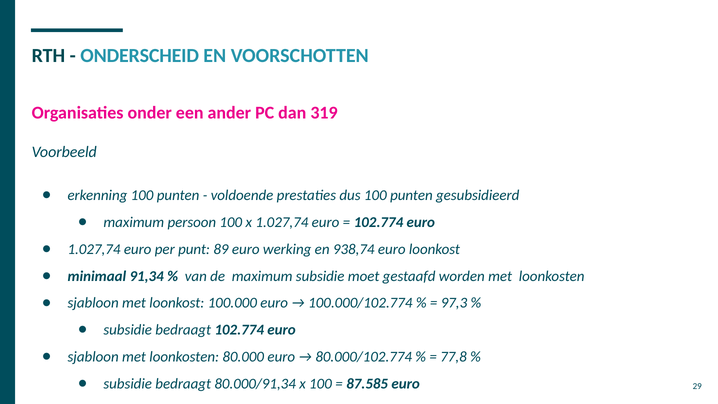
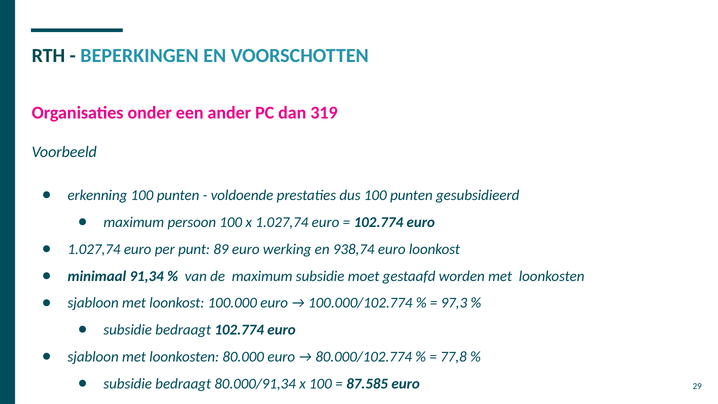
ONDERSCHEID: ONDERSCHEID -> BEPERKINGEN (140, 55)
